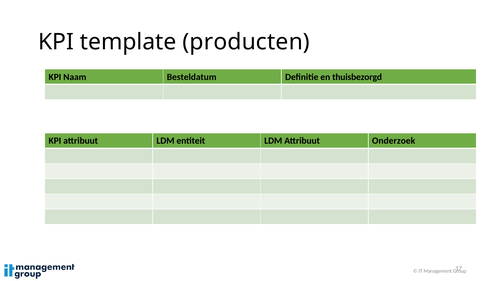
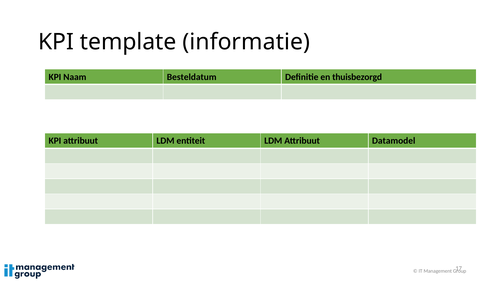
producten: producten -> informatie (246, 42)
Onderzoek: Onderzoek -> Datamodel (394, 141)
